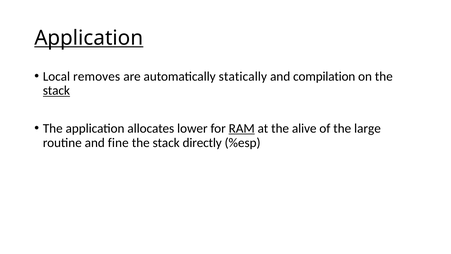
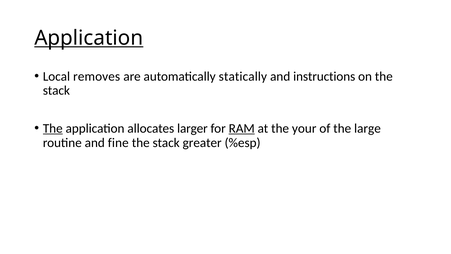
compilation: compilation -> instructions (324, 76)
stack underline: present -> none (56, 90)
The underline: none -> present (53, 128)
lower: lower -> larger (192, 128)
alive: alive -> your (304, 128)
directly: directly -> greater (202, 142)
